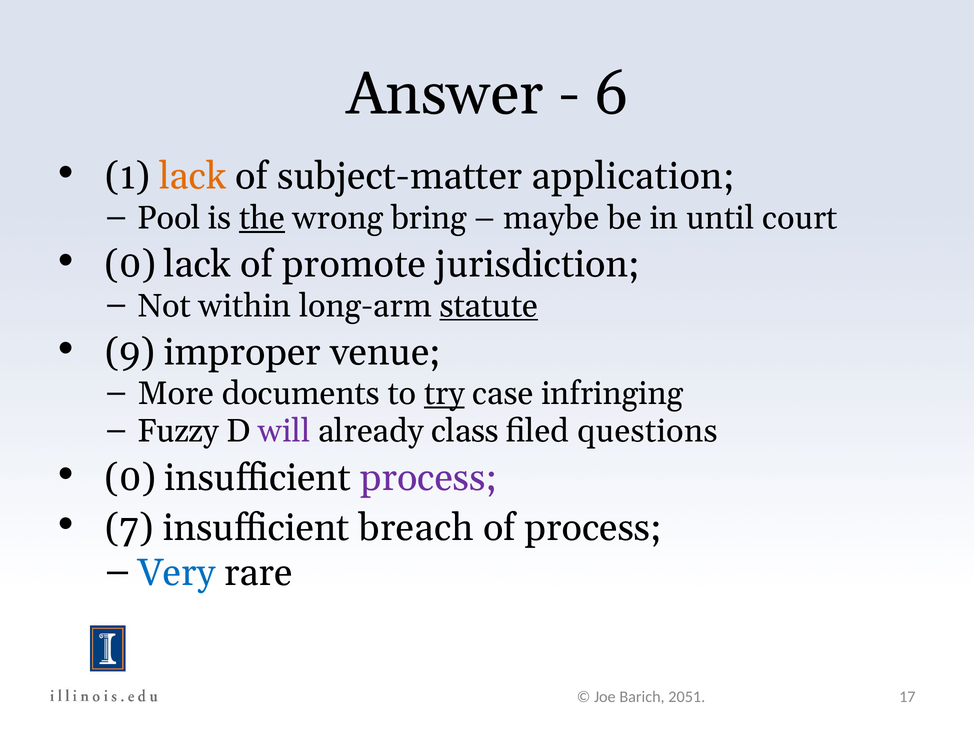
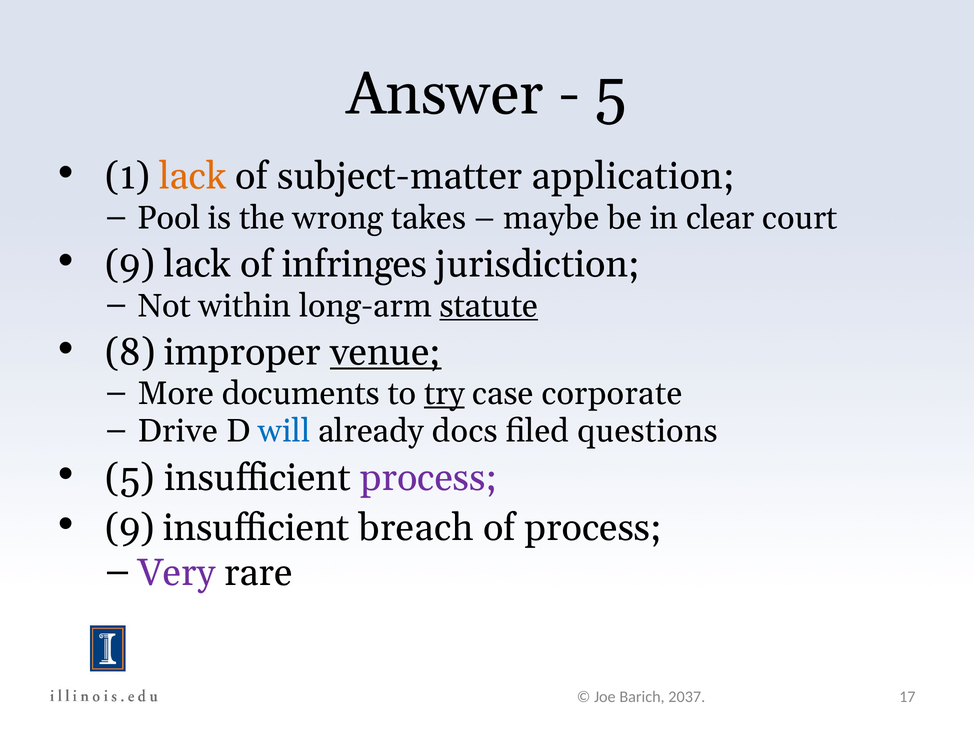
6: 6 -> 5 (611, 94)
the underline: present -> none (262, 218)
bring: bring -> takes (429, 218)
until: until -> clear (720, 218)
0: 0 -> 9 (130, 265)
promote: promote -> infringes (354, 265)
9: 9 -> 8 (130, 352)
venue underline: none -> present (386, 352)
infringing: infringing -> corporate (612, 394)
Fuzzy: Fuzzy -> Drive (178, 432)
will colour: purple -> blue (284, 432)
class: class -> docs (465, 432)
0: 0 -> 5 (130, 478)
7: 7 -> 9 (130, 528)
Very colour: blue -> purple (176, 573)
2051: 2051 -> 2037 (687, 698)
